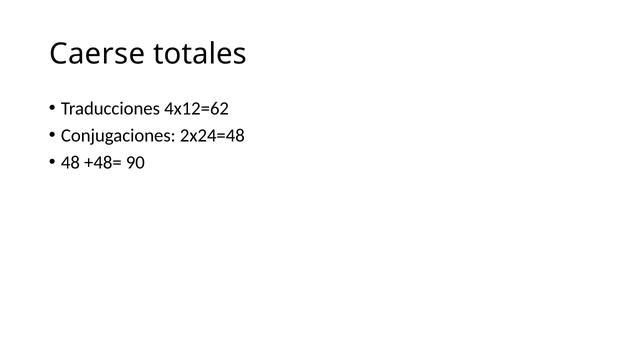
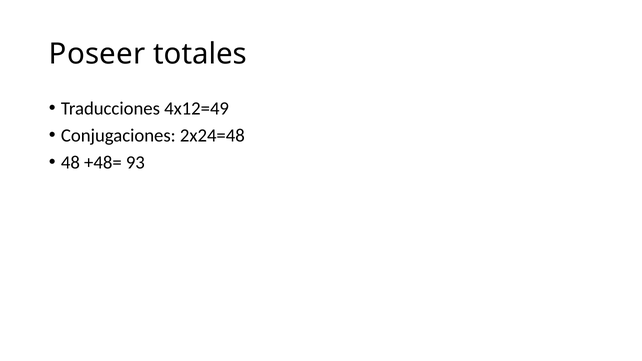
Caerse: Caerse -> Poseer (97, 54)
4x12=62: 4x12=62 -> 4x12=49 (197, 109)
90: 90 -> 93 (135, 162)
